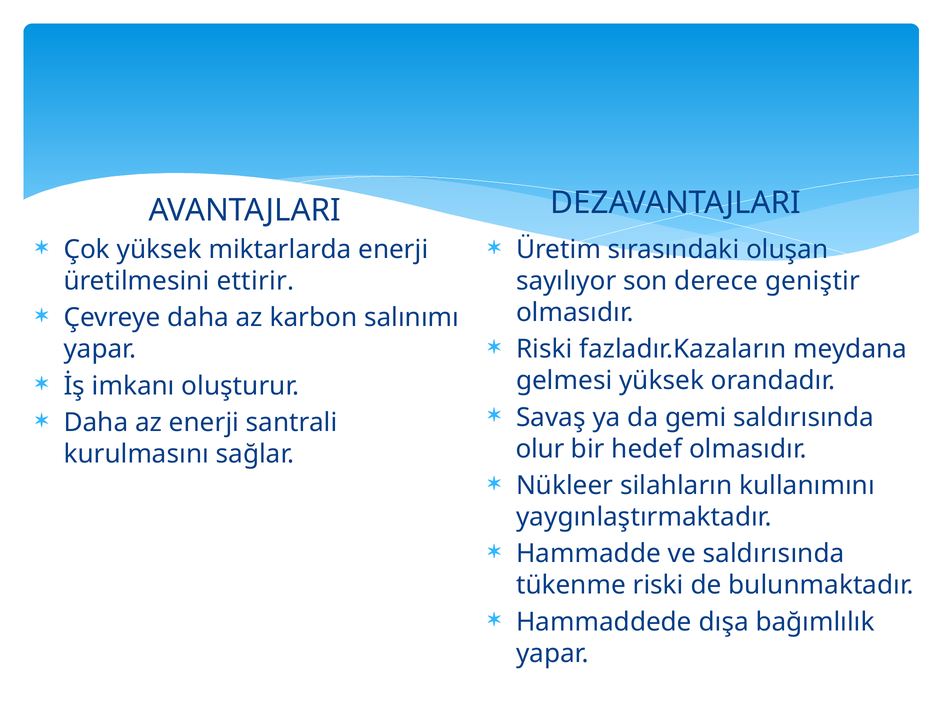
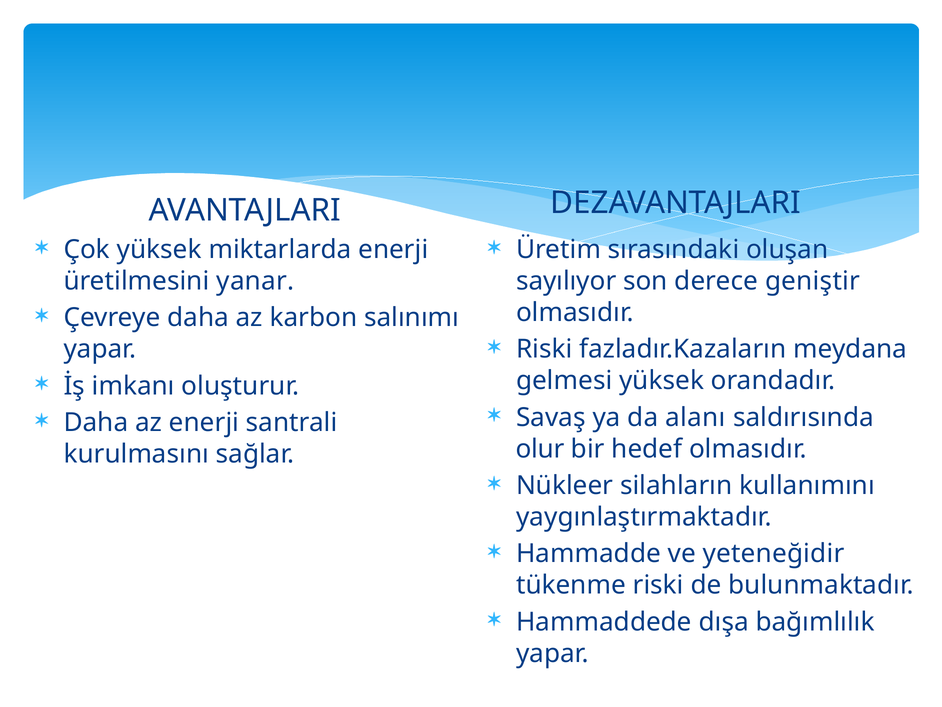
ettirir: ettirir -> yanar (255, 281)
gemi: gemi -> alanı (695, 417)
ve saldırısında: saldırısında -> yeteneğidir (774, 553)
